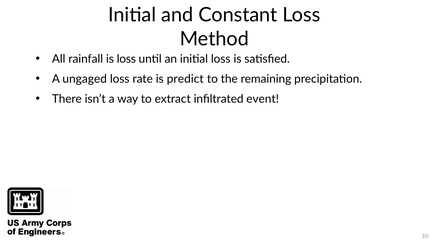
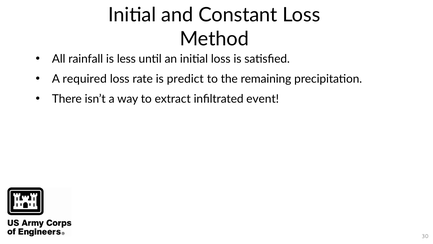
is loss: loss -> less (126, 59)
ungaged: ungaged -> required (85, 79)
